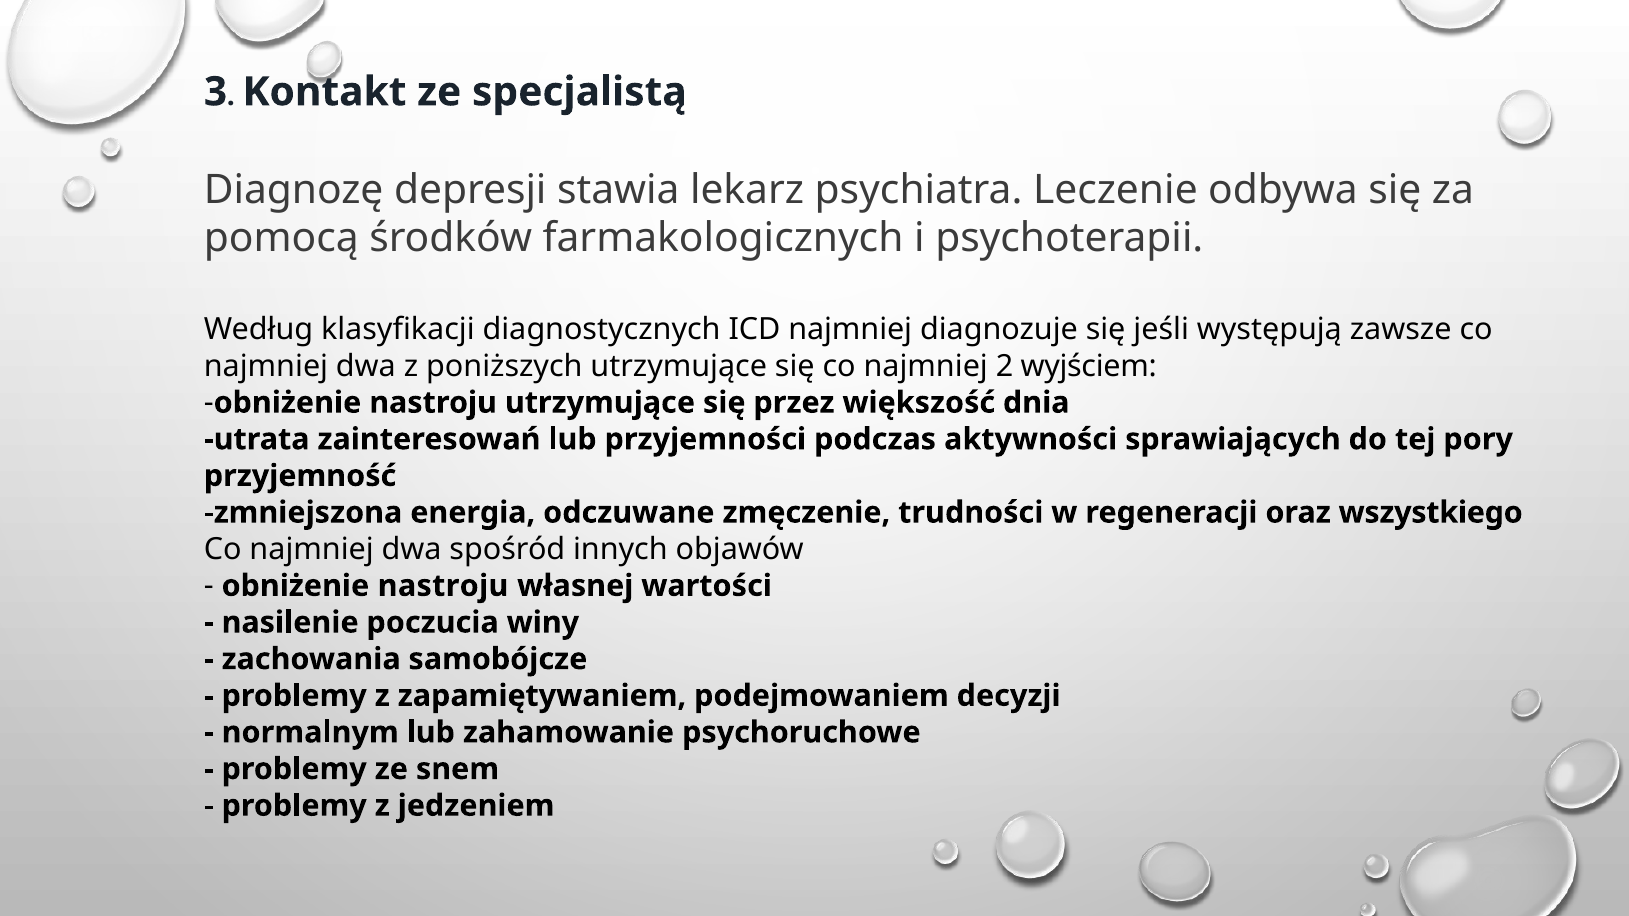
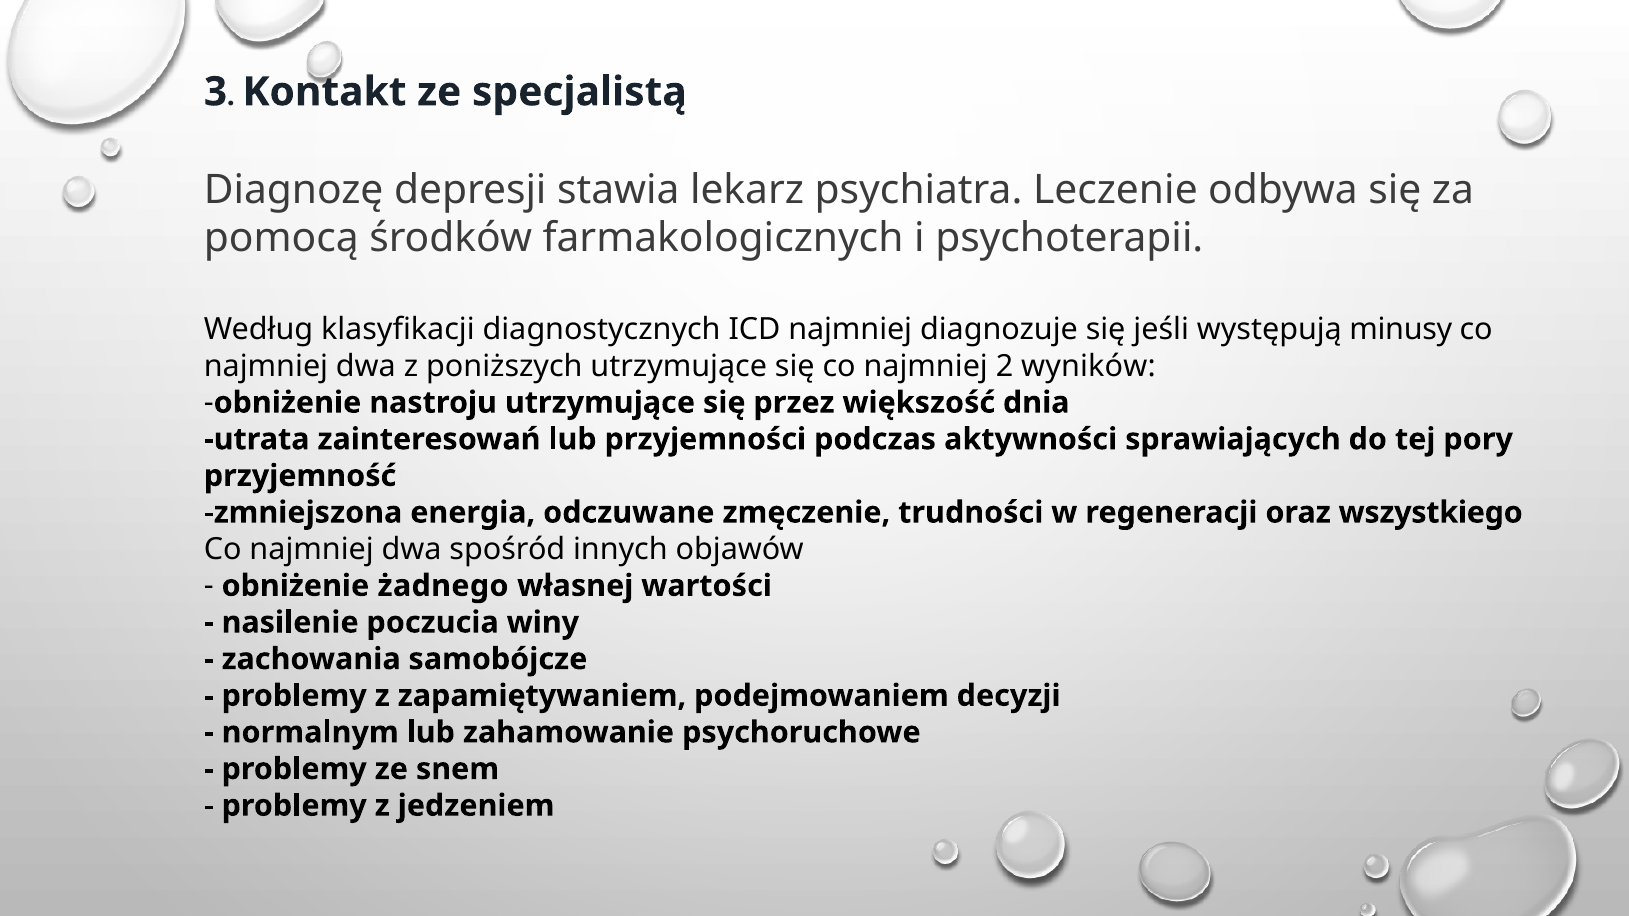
zawsze: zawsze -> minusy (1401, 329)
wyjściem: wyjściem -> wyników (1088, 366)
nastroju: nastroju -> żadnego (443, 586)
